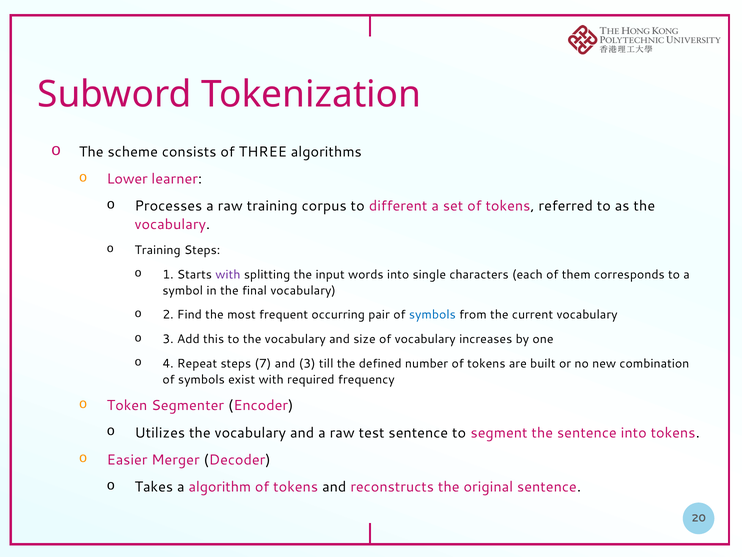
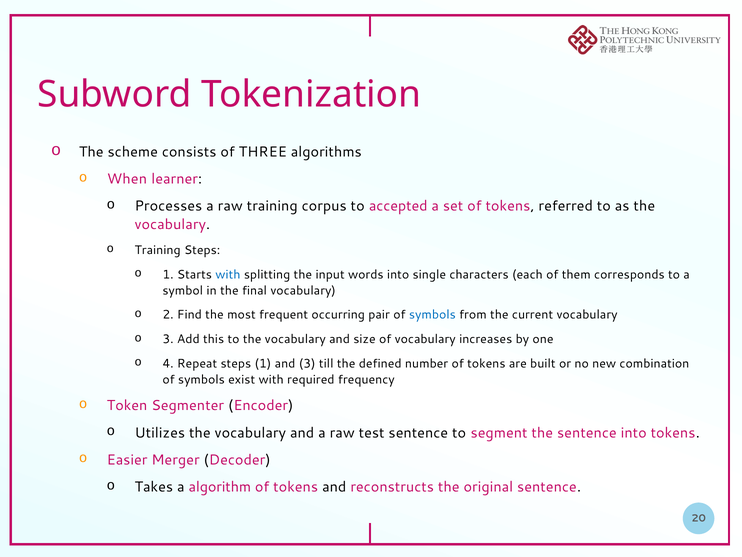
Lower: Lower -> When (127, 179)
different: different -> accepted (398, 206)
with colour: purple -> blue (228, 274)
steps 7: 7 -> 1 (263, 363)
